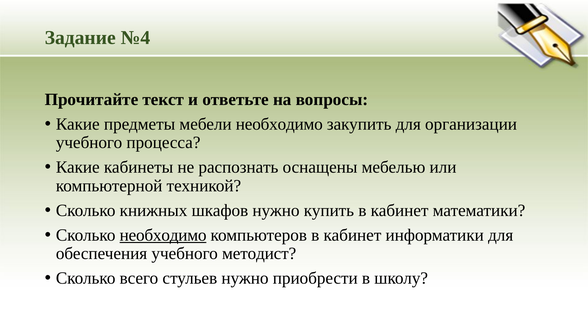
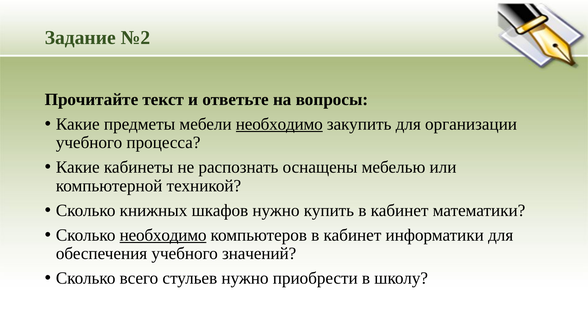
№4: №4 -> №2 (136, 38)
необходимо underline: none -> present (279, 124)
методист: методист -> значений (259, 253)
